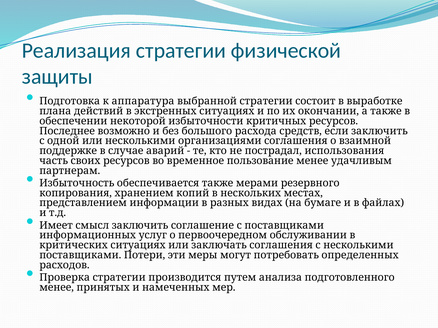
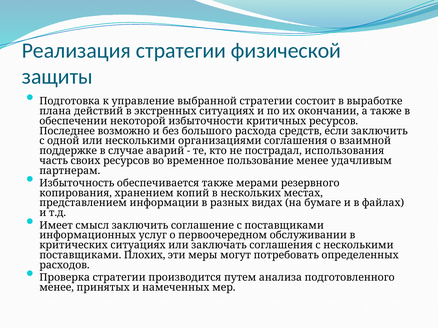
аппаратура: аппаратура -> управление (143, 101)
Потери: Потери -> Плохих (145, 255)
